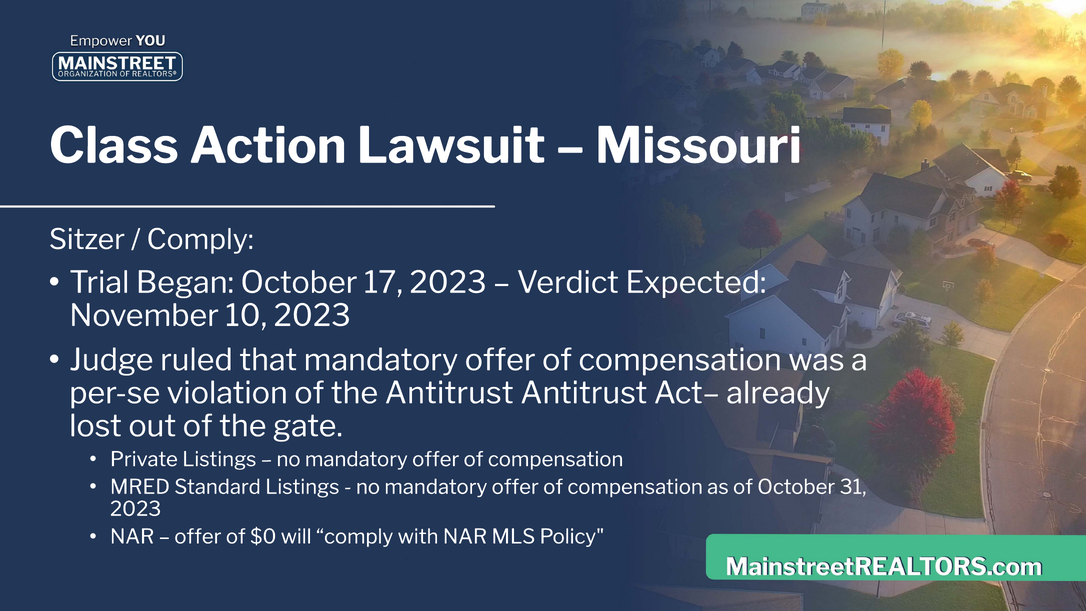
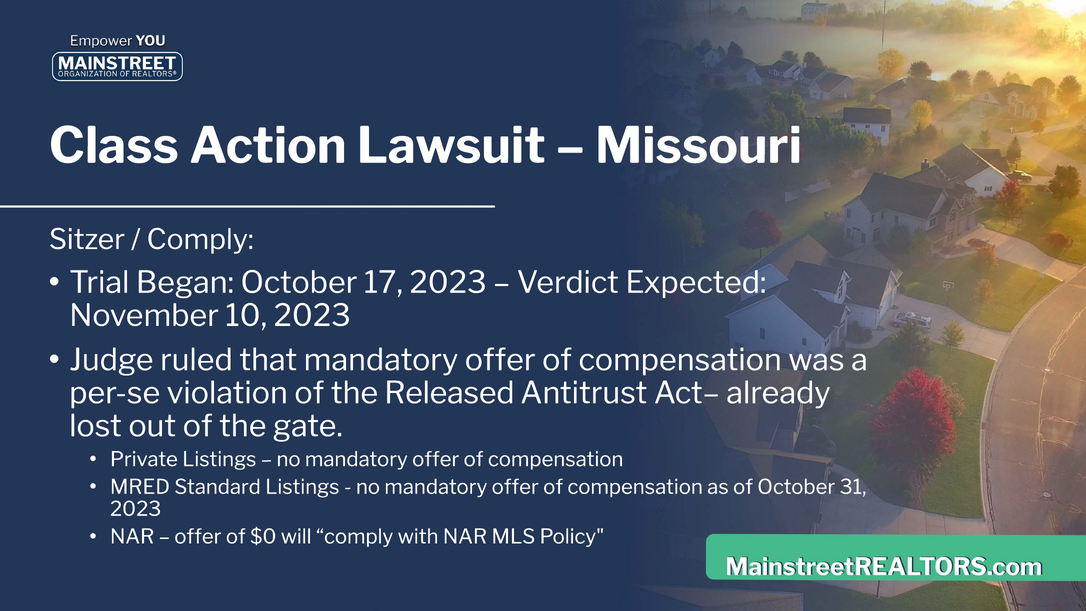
the Antitrust: Antitrust -> Released (449, 393)
